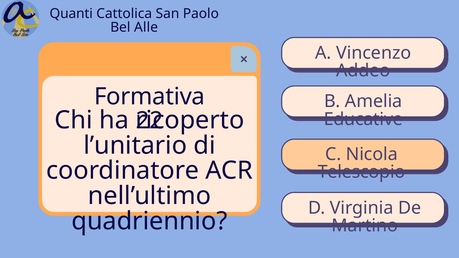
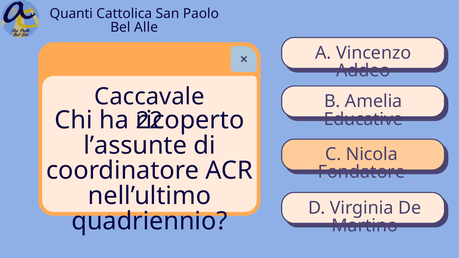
Formativa: Formativa -> Caccavale (149, 97)
l’unitario: l’unitario -> l’assunte (135, 145)
Telescopio: Telescopio -> Fondatore (361, 172)
